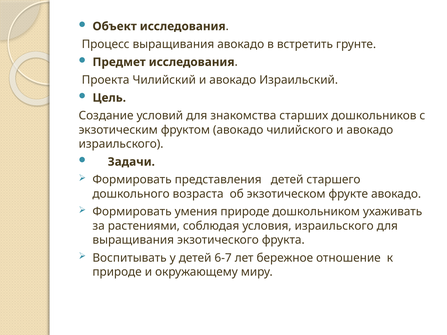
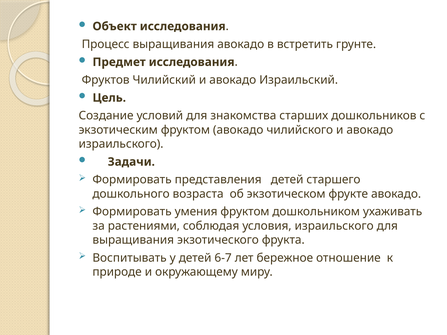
Проекта: Проекта -> Фруктов (106, 80)
умения природе: природе -> фруктом (245, 212)
